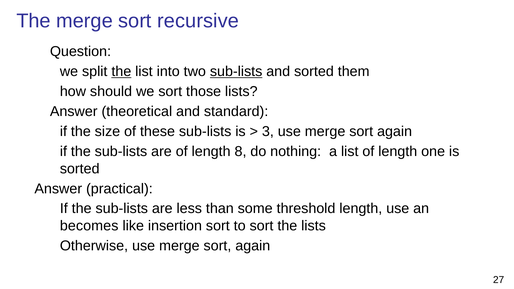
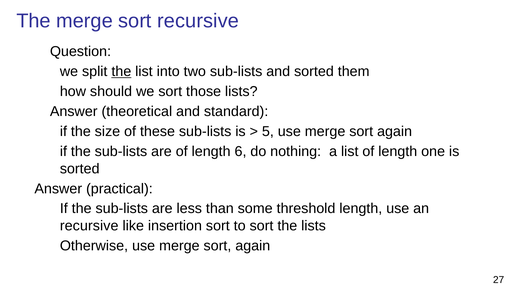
sub-lists underline: present -> none (236, 72)
3: 3 -> 5 (268, 132)
8: 8 -> 6 (241, 152)
becomes: becomes -> recursive (89, 226)
